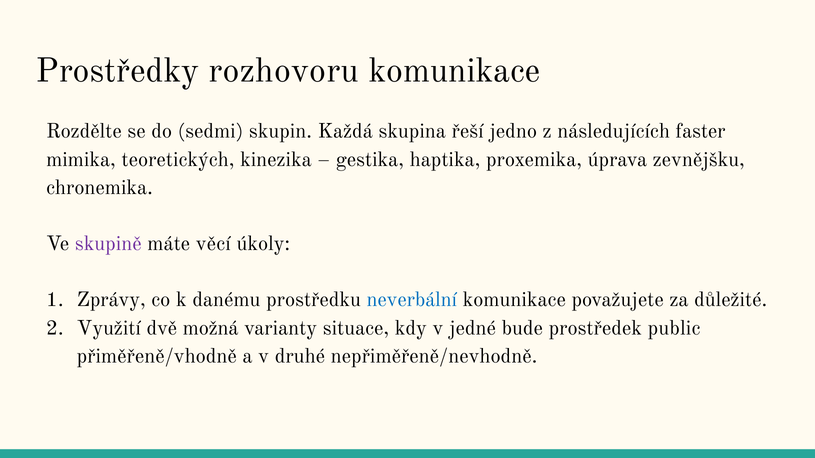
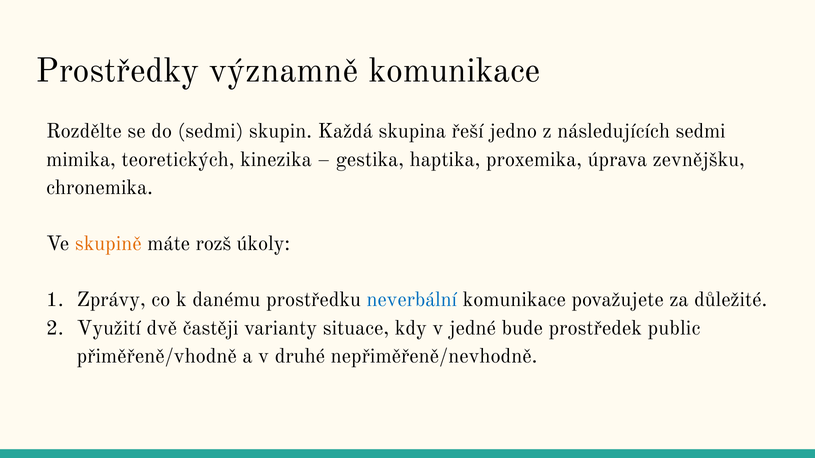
rozhovoru: rozhovoru -> významně (284, 71)
následujících faster: faster -> sedmi (701, 131)
skupině colour: purple -> orange (108, 244)
věcí: věcí -> rozš (213, 244)
možná: možná -> častěji (211, 328)
